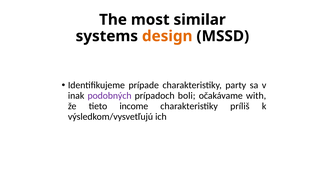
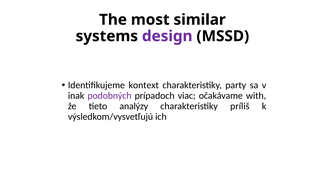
design colour: orange -> purple (167, 36)
prípade: prípade -> kontext (144, 85)
boli: boli -> viac (187, 96)
income: income -> analýzy (134, 106)
